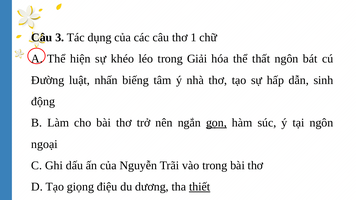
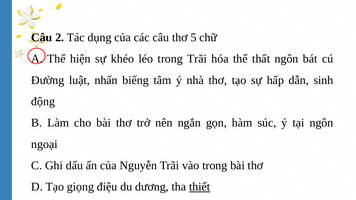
3: 3 -> 2 (60, 37)
1: 1 -> 5 (193, 37)
trong Giải: Giải -> Trãi (197, 59)
gọn underline: present -> none (216, 123)
